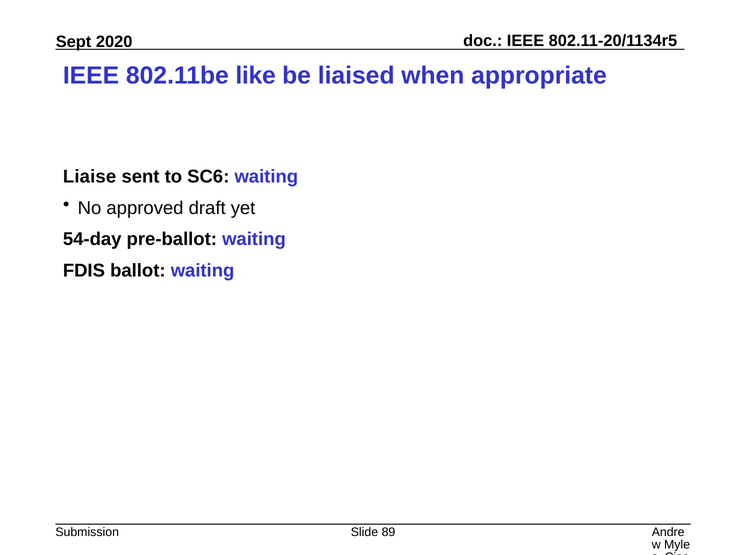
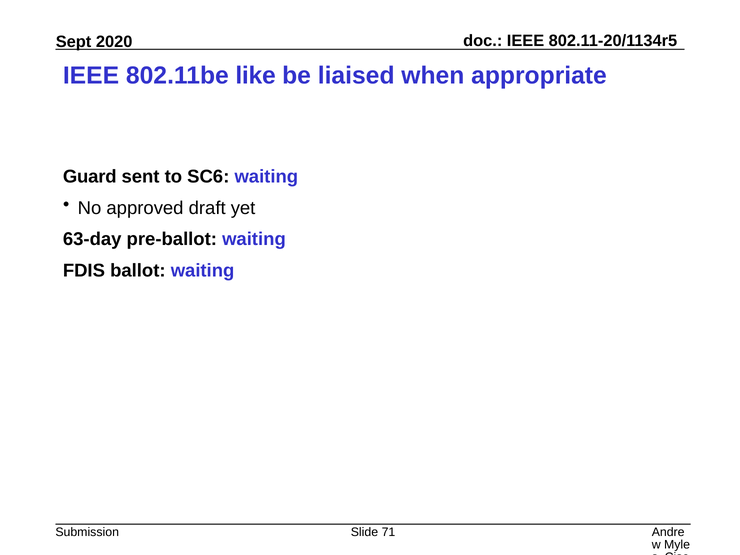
Liaise: Liaise -> Guard (90, 176)
54-day: 54-day -> 63-day (92, 239)
89: 89 -> 71 (388, 532)
